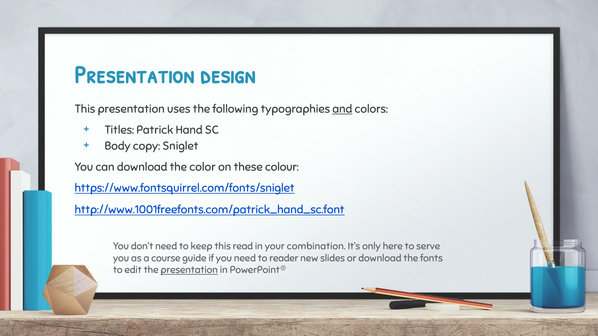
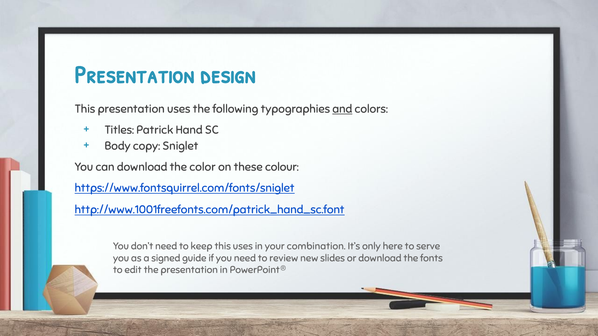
this read: read -> uses (243, 246)
course: course -> signed (166, 258)
reader: reader -> review (284, 258)
presentation underline: present -> none (189, 270)
